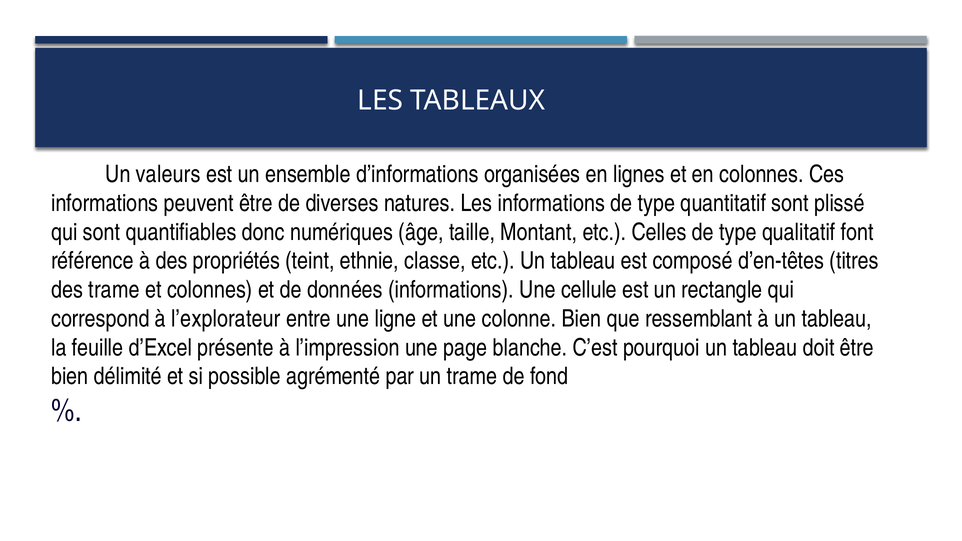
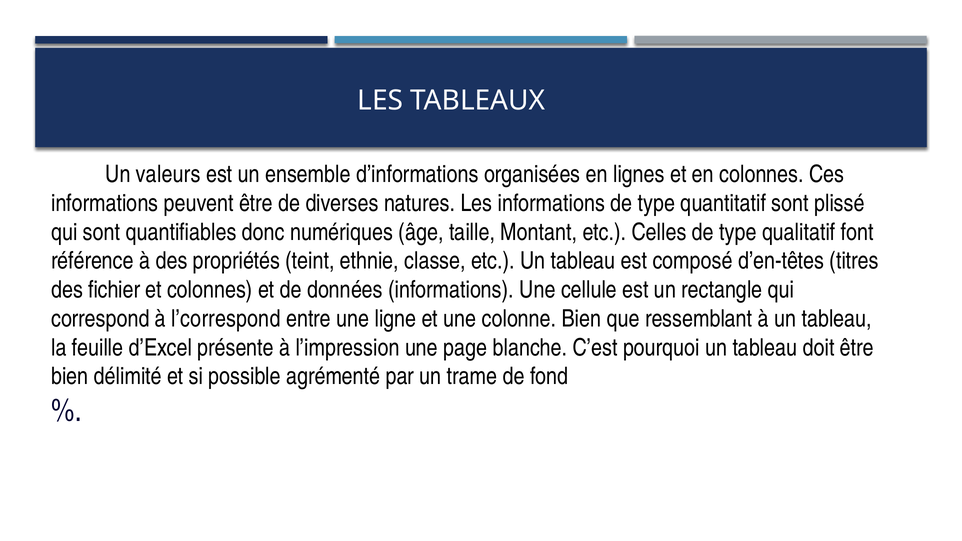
des trame: trame -> fichier (114, 290)
l’explorateur: l’explorateur -> l’correspond (226, 319)
